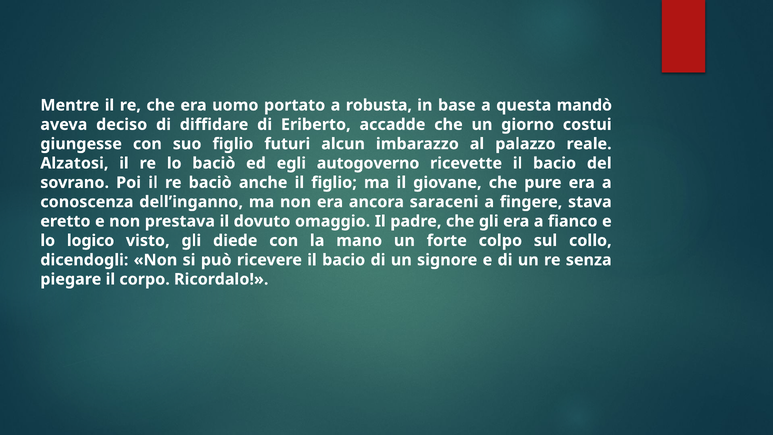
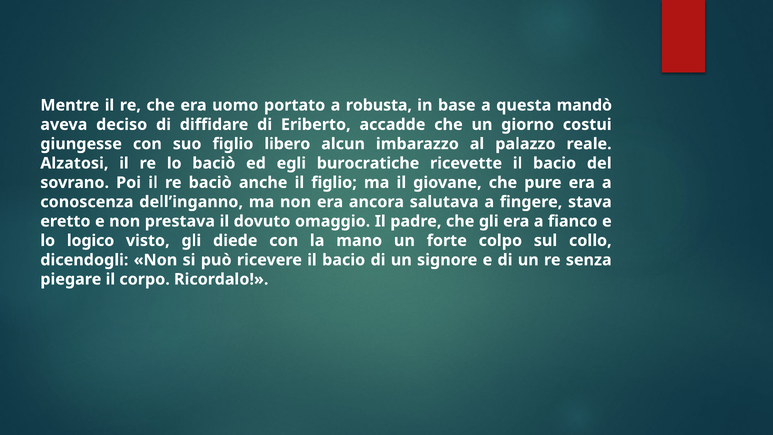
futuri: futuri -> libero (287, 144)
autogoverno: autogoverno -> burocratiche (368, 163)
saraceni: saraceni -> salutava (444, 202)
